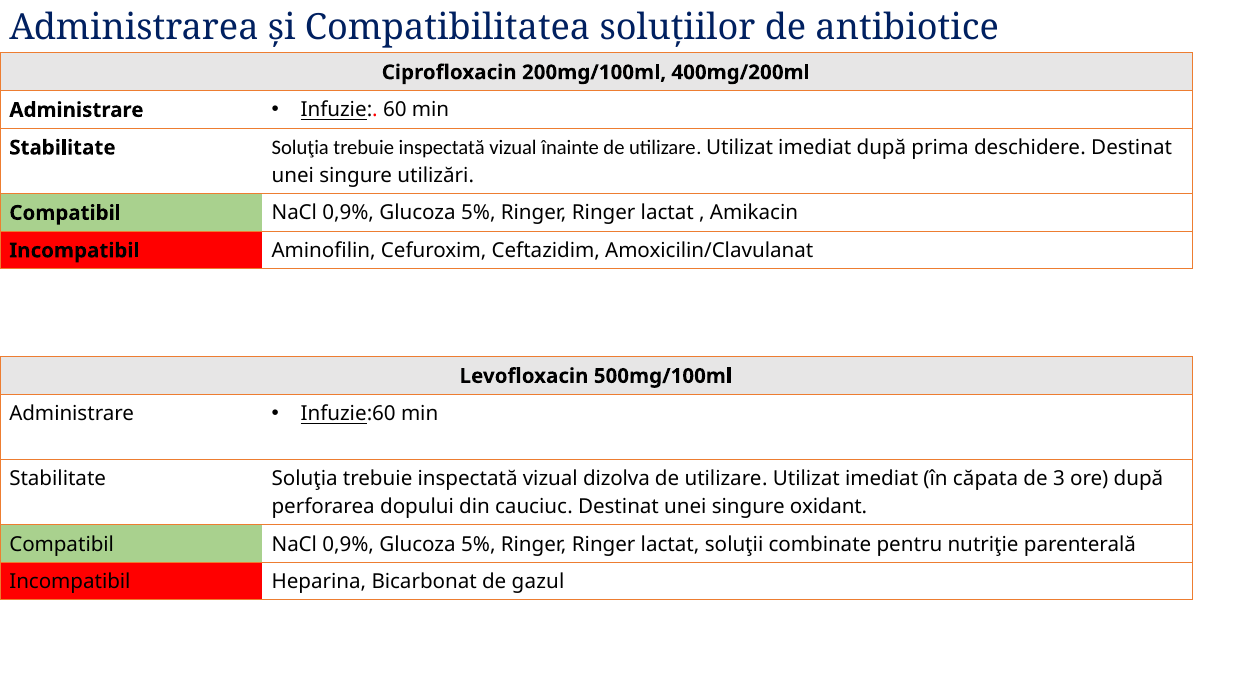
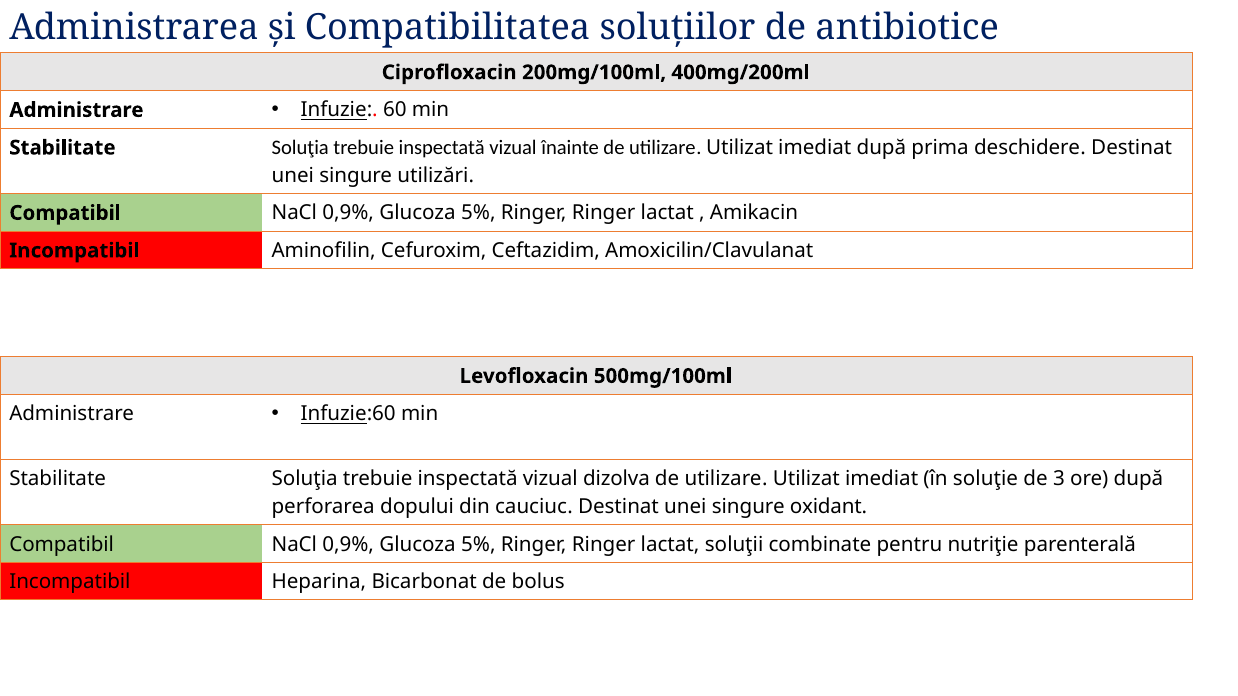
căpata: căpata -> soluţie (986, 479)
gazul: gazul -> bolus (538, 582)
